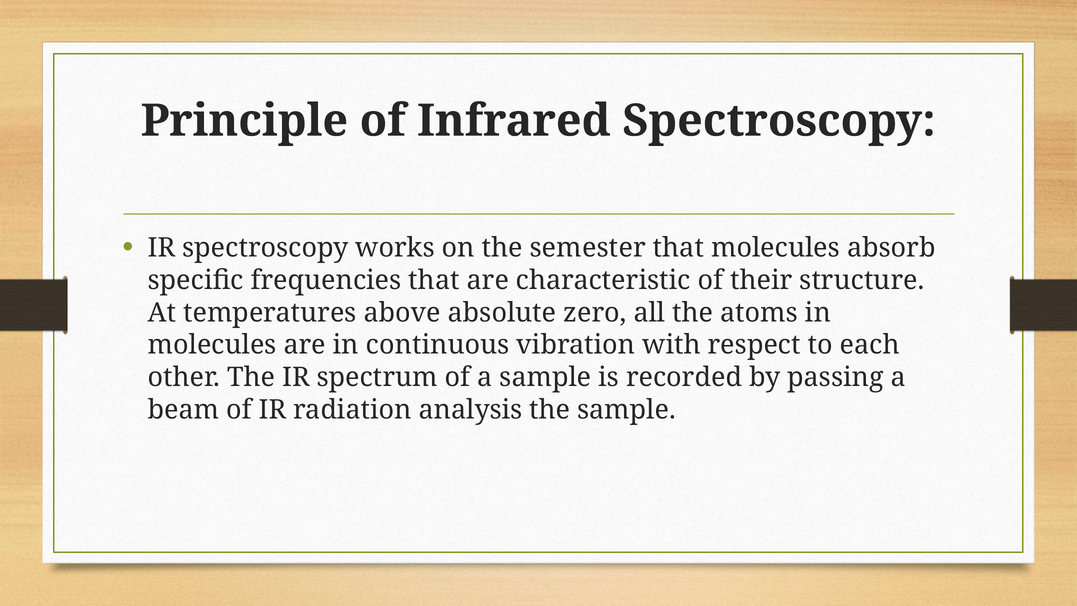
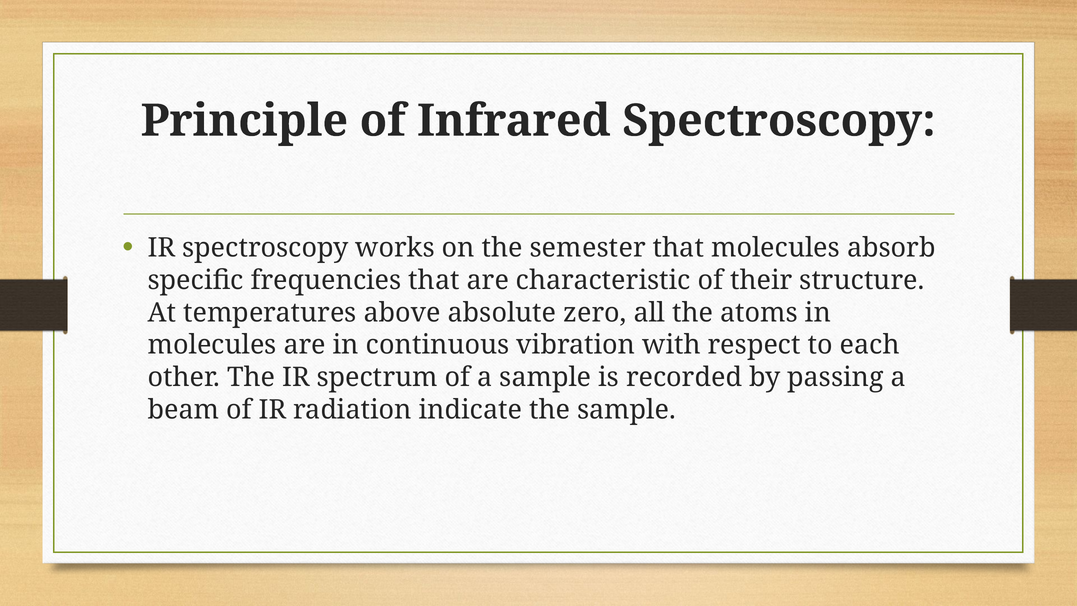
analysis: analysis -> indicate (471, 410)
